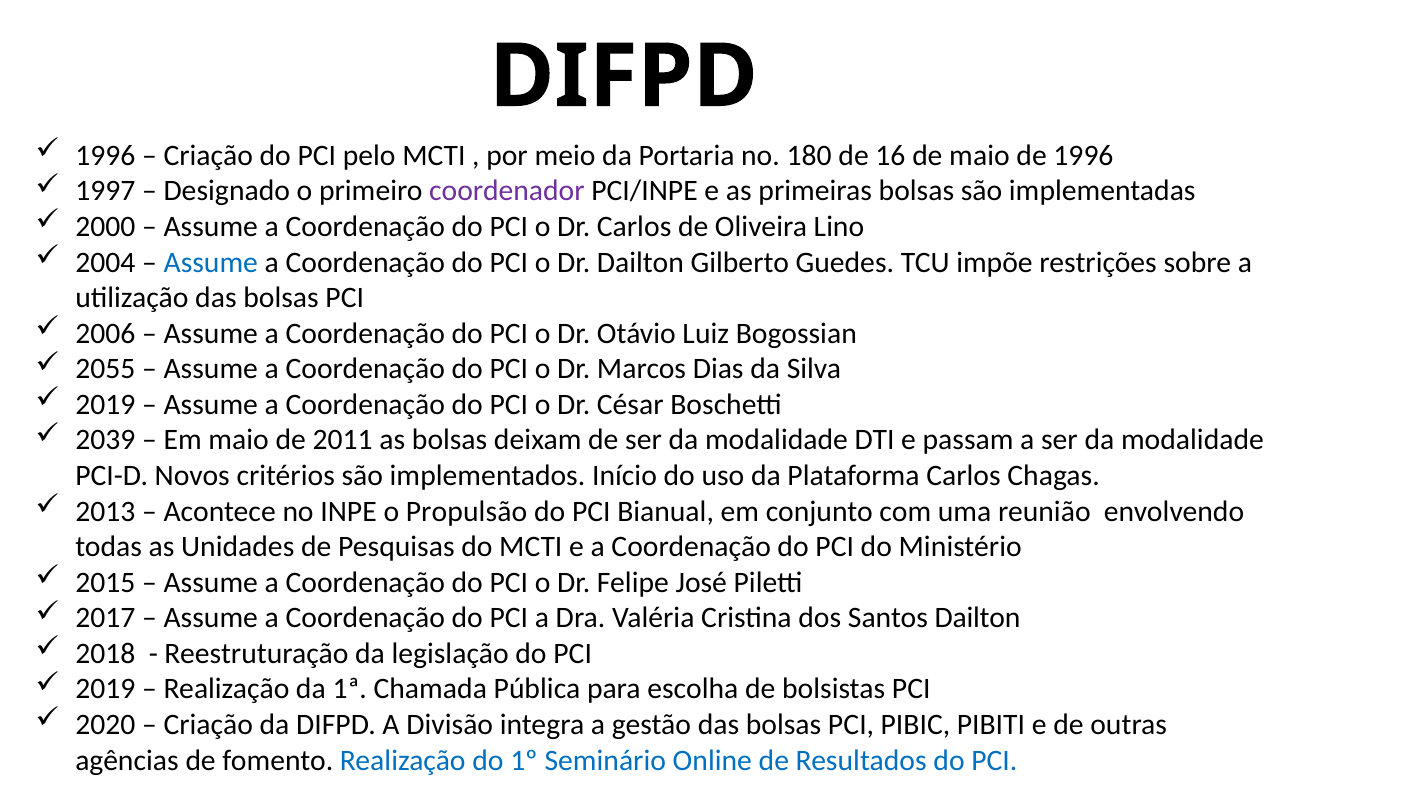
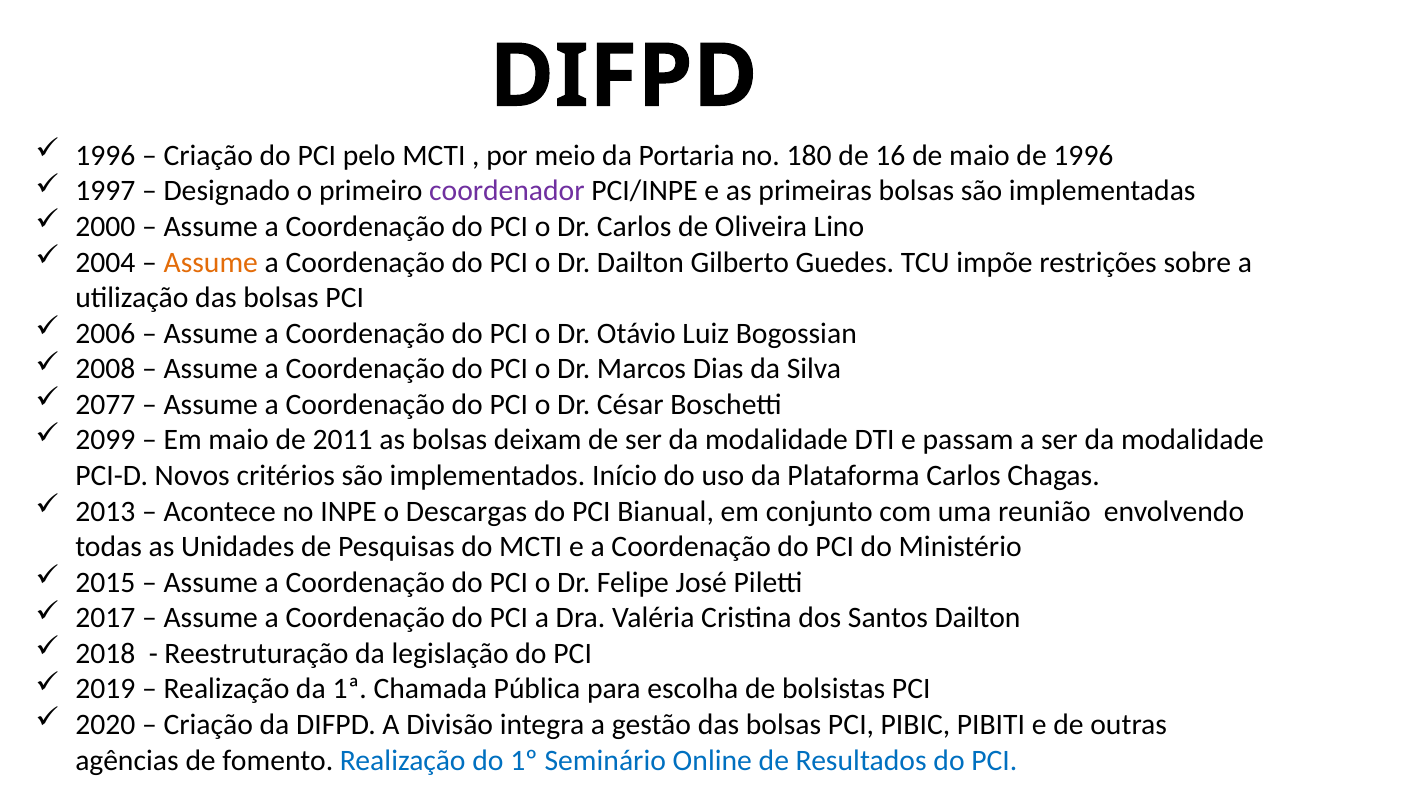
Assume colour: blue -> orange (211, 262)
2055: 2055 -> 2008 (105, 369)
2019: 2019 -> 2077 (105, 405)
2039: 2039 -> 2099 (105, 440)
Propulsão: Propulsão -> Descargas (467, 511)
